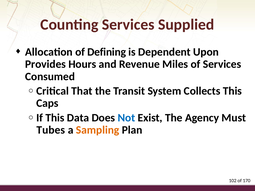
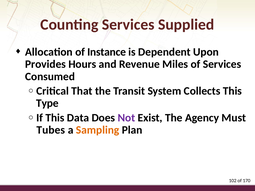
Defining: Defining -> Instance (107, 52)
Caps: Caps -> Type (47, 103)
Not colour: blue -> purple (126, 118)
